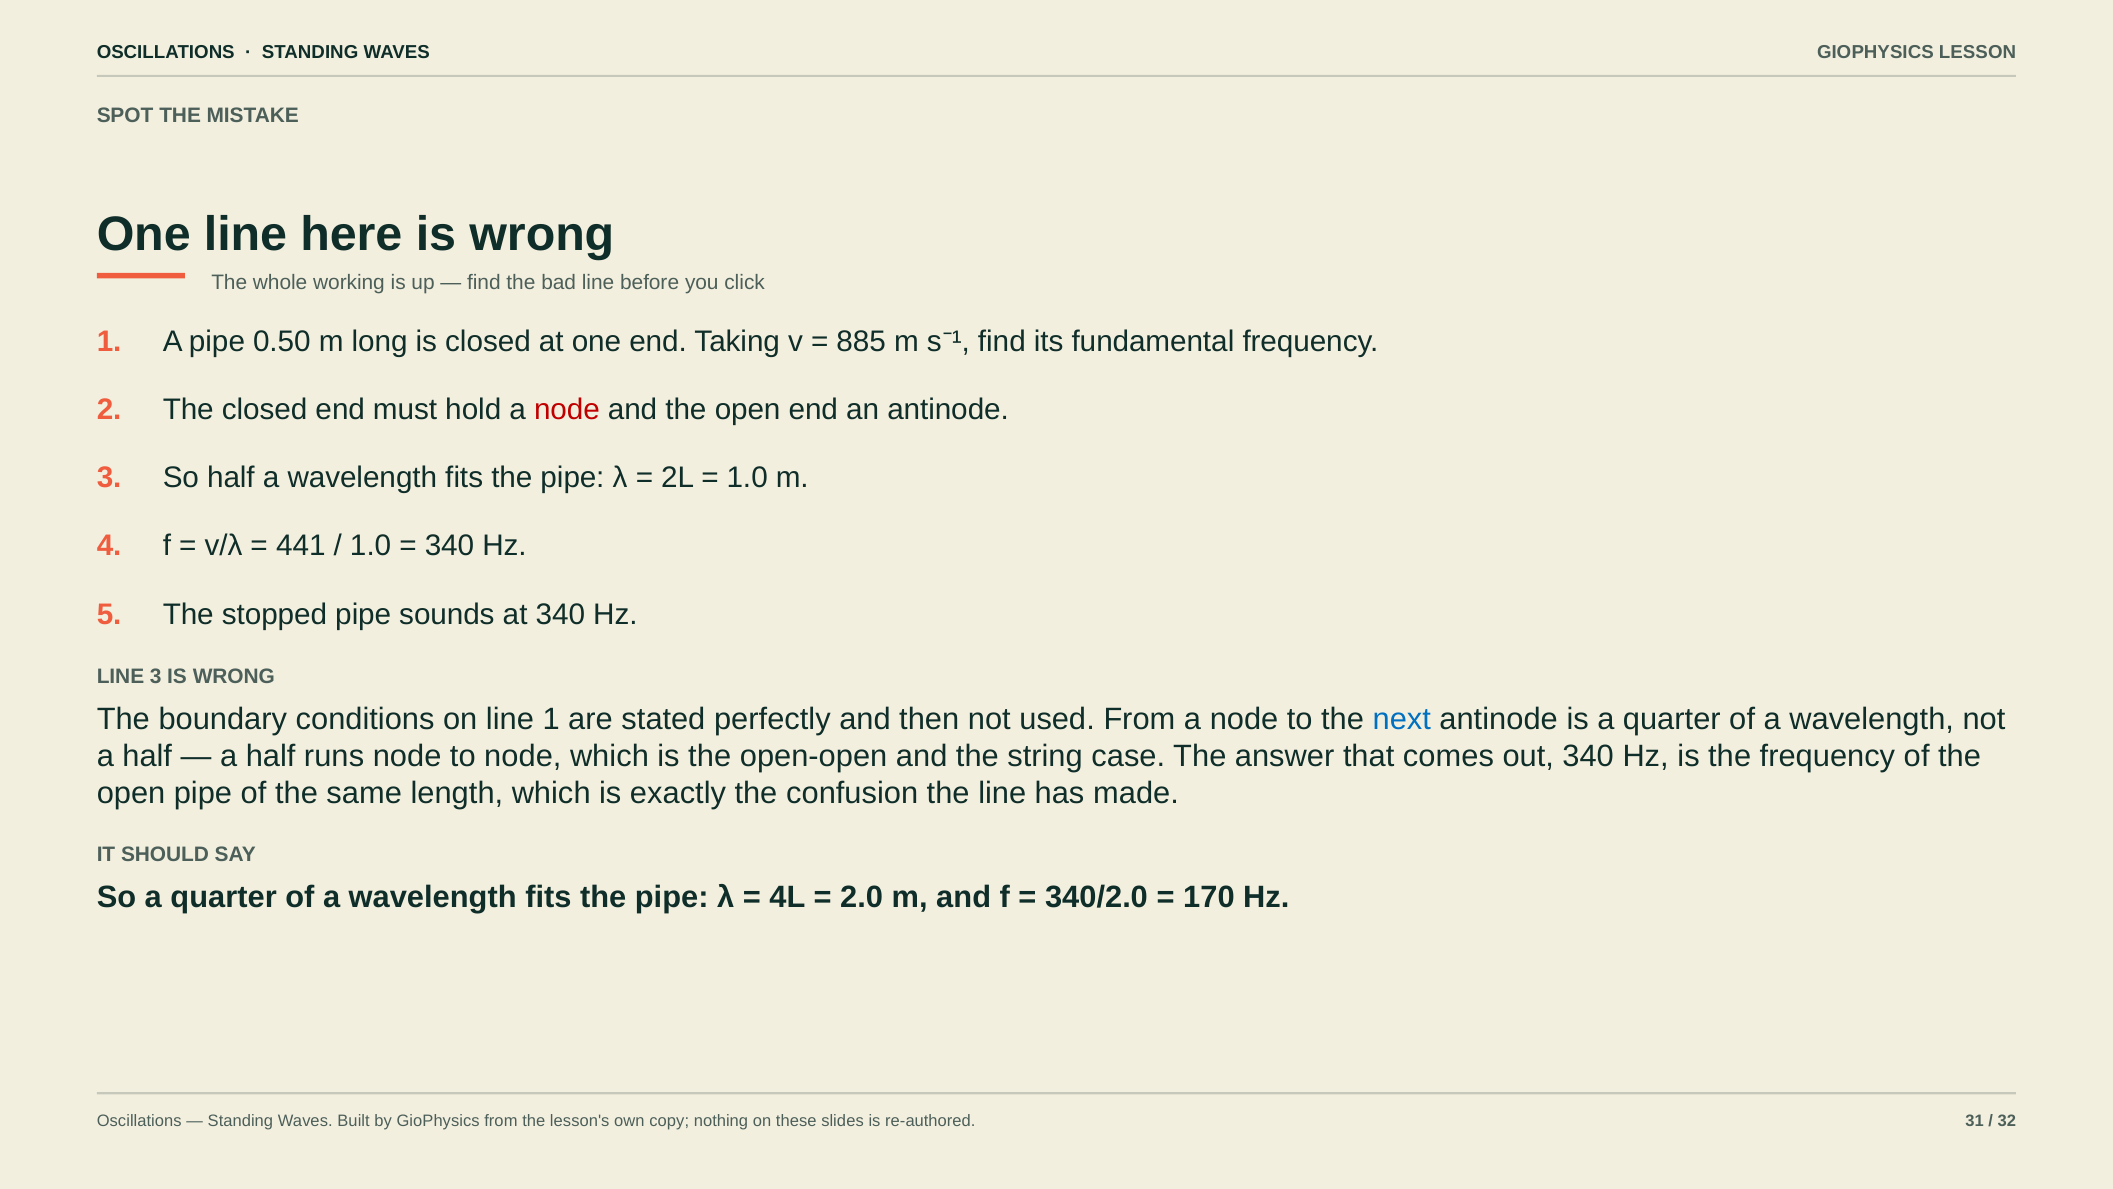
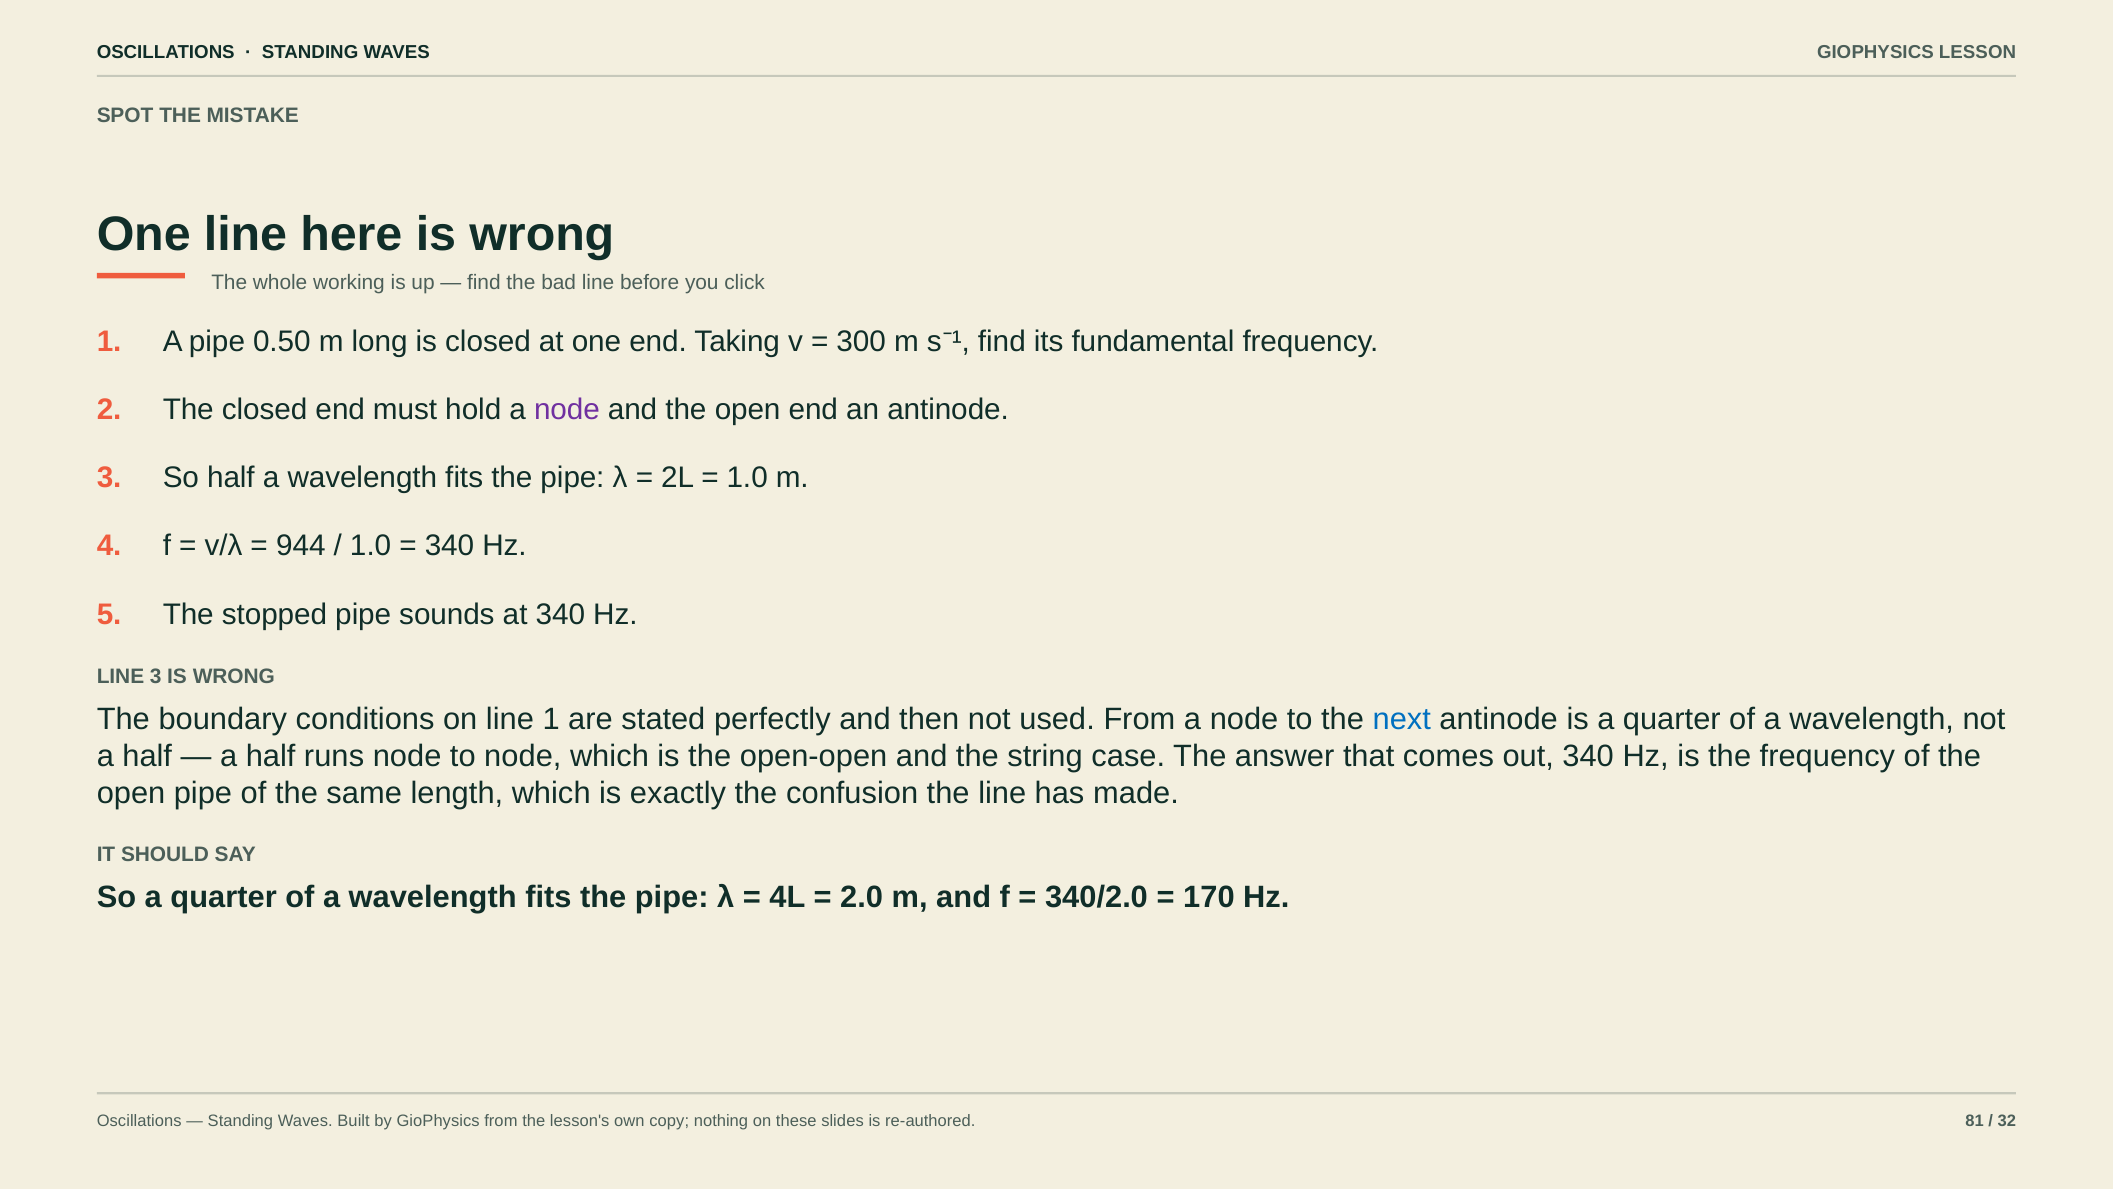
885: 885 -> 300 (861, 341)
node colour: red -> purple (567, 409)
441: 441 -> 944 (301, 546)
31: 31 -> 81 (1975, 1120)
